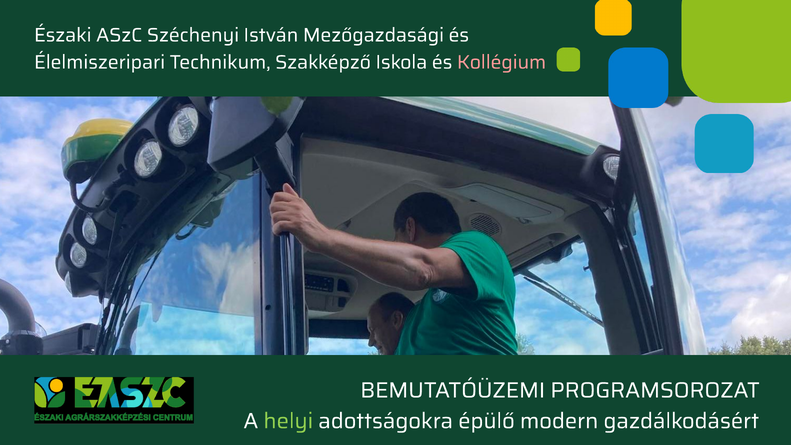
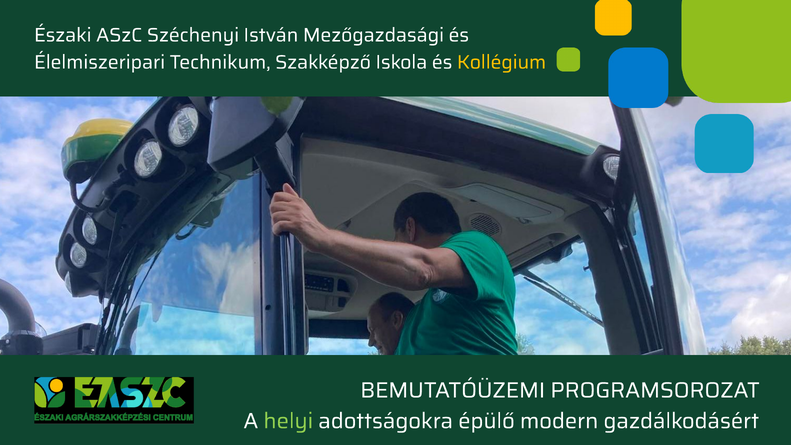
Kollégium colour: pink -> yellow (501, 62)
